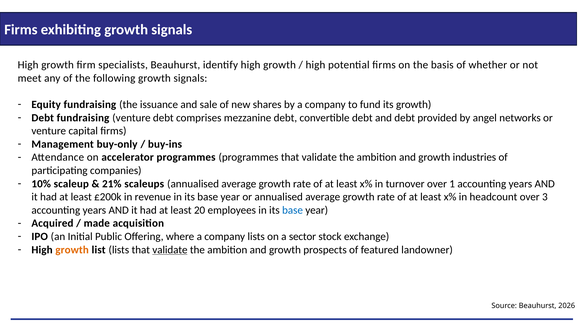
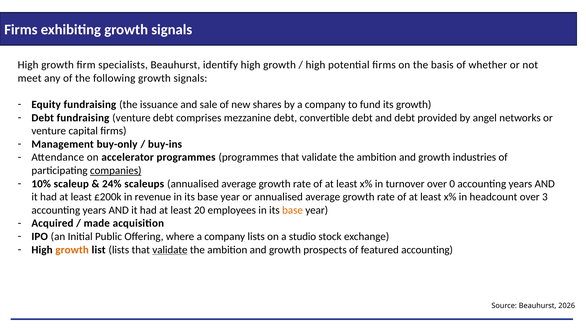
companies underline: none -> present (116, 170)
21%: 21% -> 24% (112, 184)
1: 1 -> 0 (452, 184)
base colour: blue -> orange (293, 210)
sector: sector -> studio (302, 236)
featured landowner: landowner -> accounting (427, 249)
